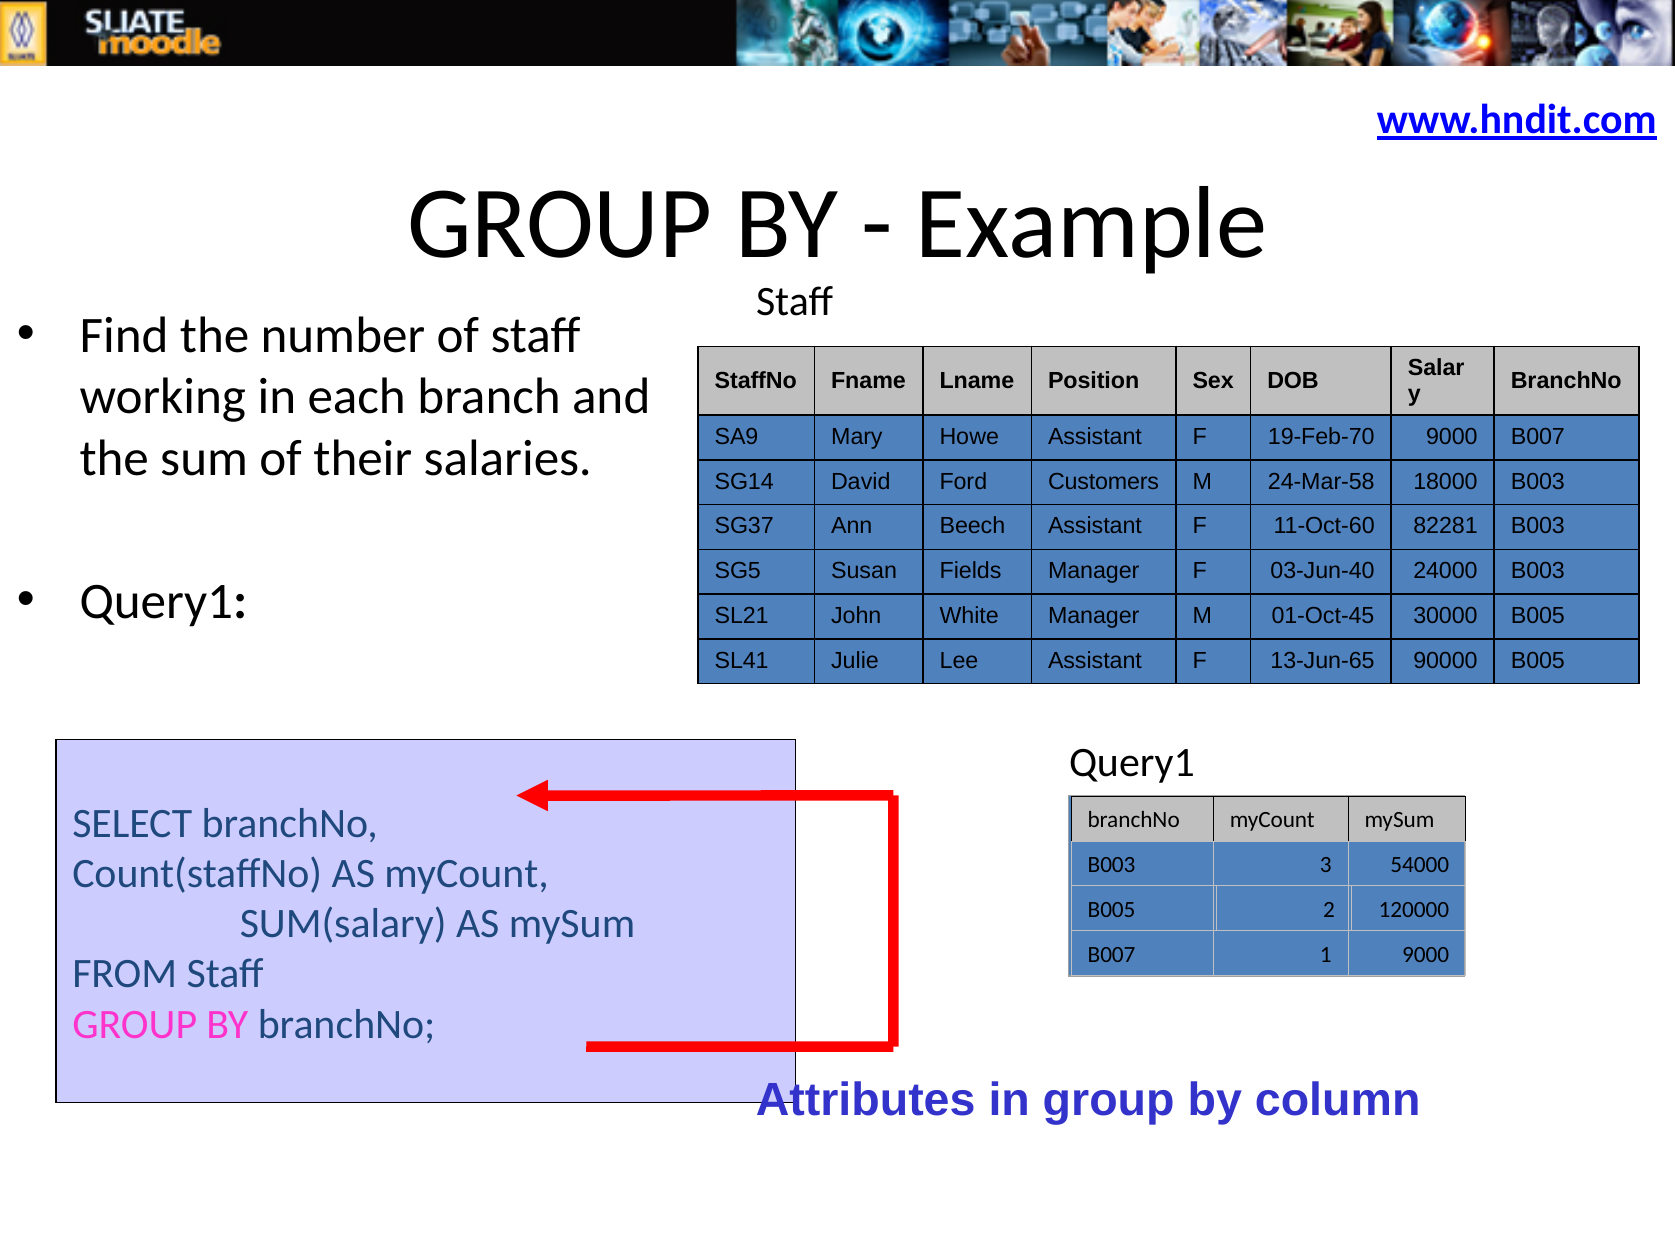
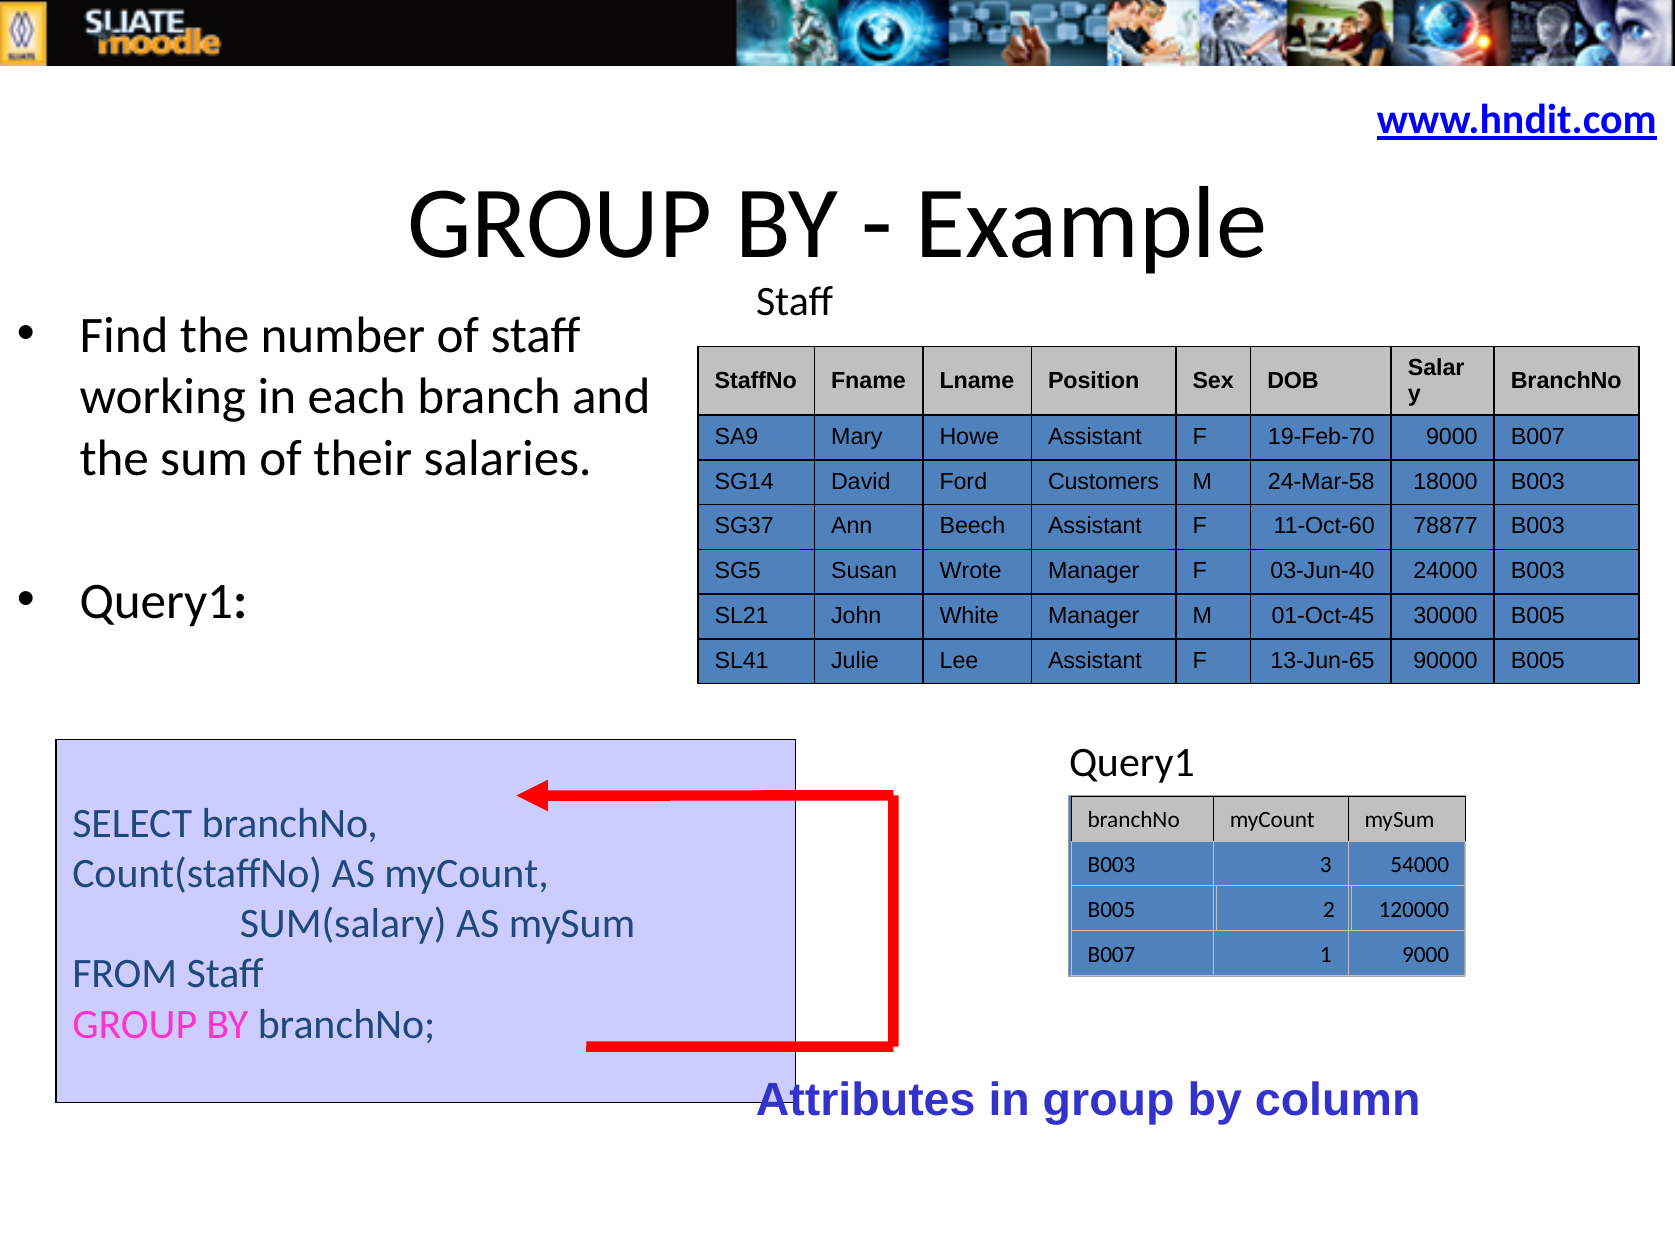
82281: 82281 -> 78877 (1445, 526)
Fields: Fields -> Wrote (971, 571)
